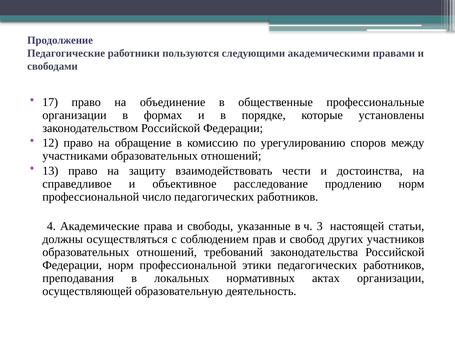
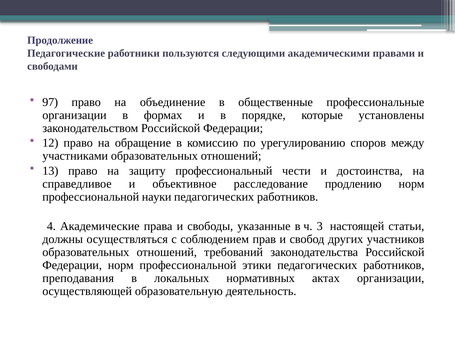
17: 17 -> 97 (50, 102)
взаимодействовать: взаимодействовать -> профессиональный (224, 170)
число: число -> науки (157, 196)
